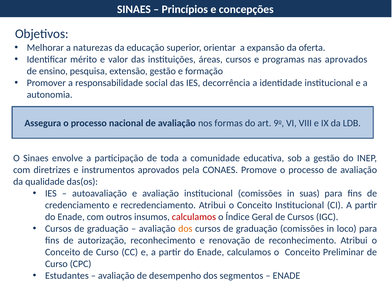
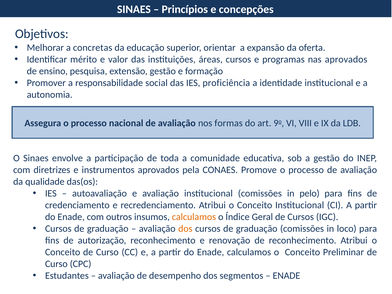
naturezas: naturezas -> concretas (93, 48)
decorrência: decorrência -> proficiência (226, 83)
suas: suas -> pelo (310, 193)
calculamos colour: red -> orange (194, 217)
